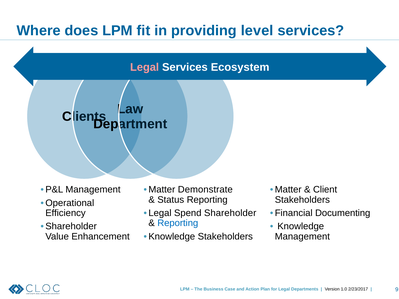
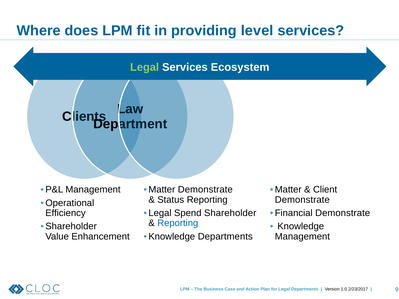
Legal colour: pink -> light green (145, 67)
Stakeholders: Stakeholders -> Demonstrate (302, 200)
Financial Documenting: Documenting -> Demonstrate (343, 213)
Knowledge Stakeholders: Stakeholders -> Departments (225, 237)
